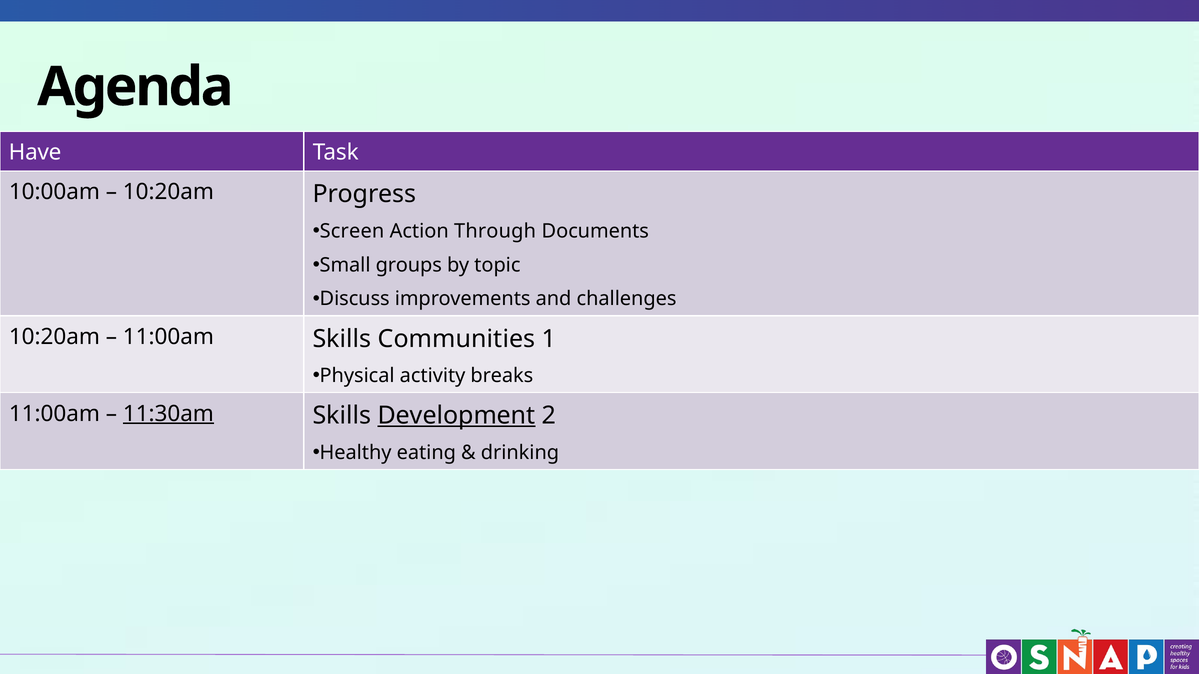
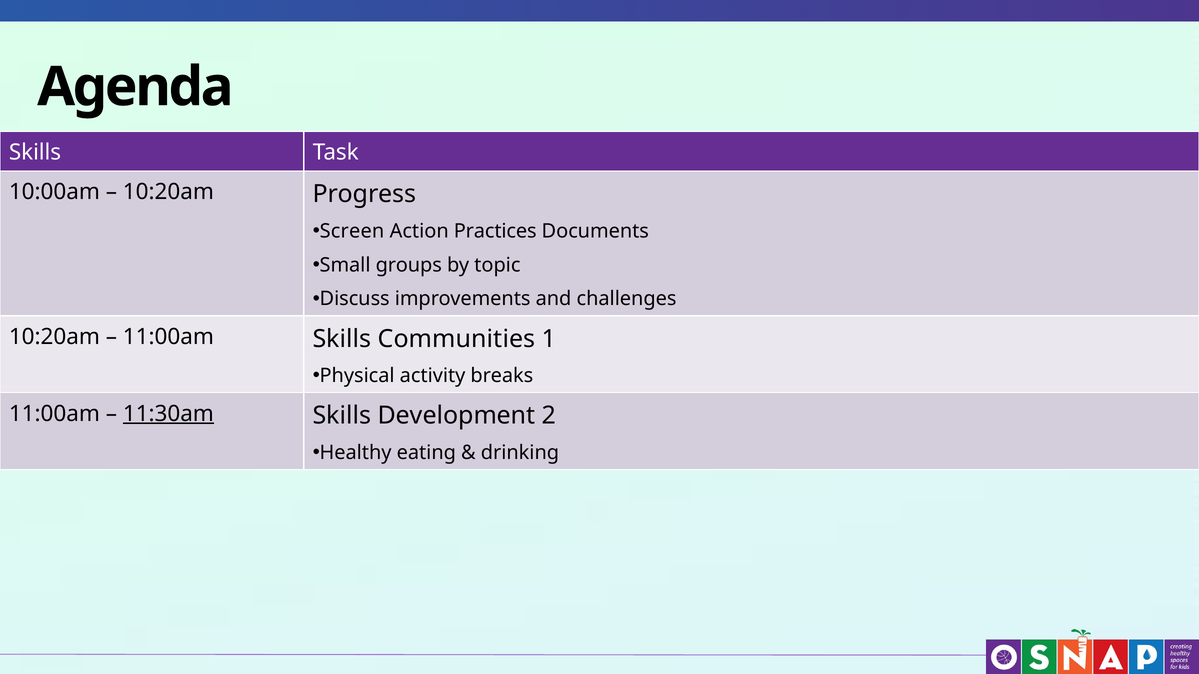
Have: Have -> Skills (35, 153)
Through: Through -> Practices (495, 231)
Development underline: present -> none (457, 416)
